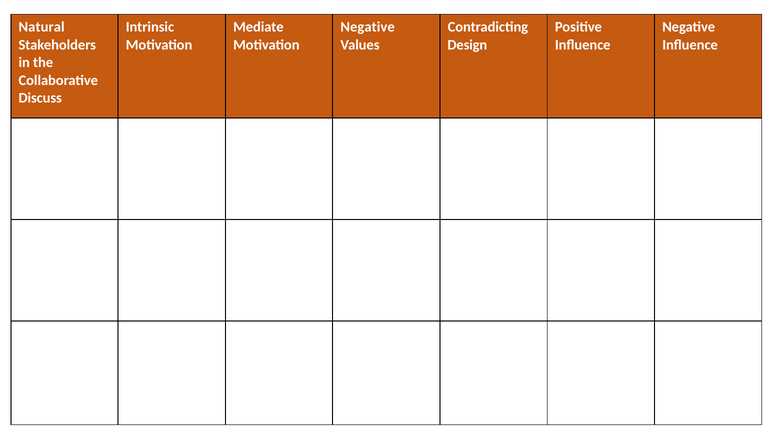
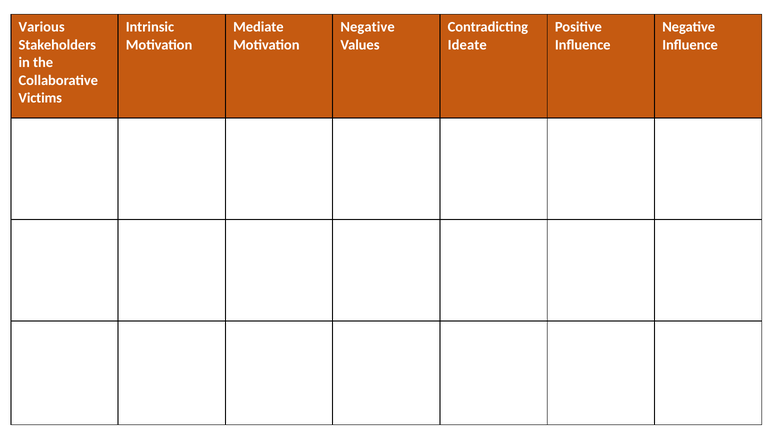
Natural: Natural -> Various (42, 27)
Design: Design -> Ideate (467, 45)
Discuss: Discuss -> Victims (40, 98)
